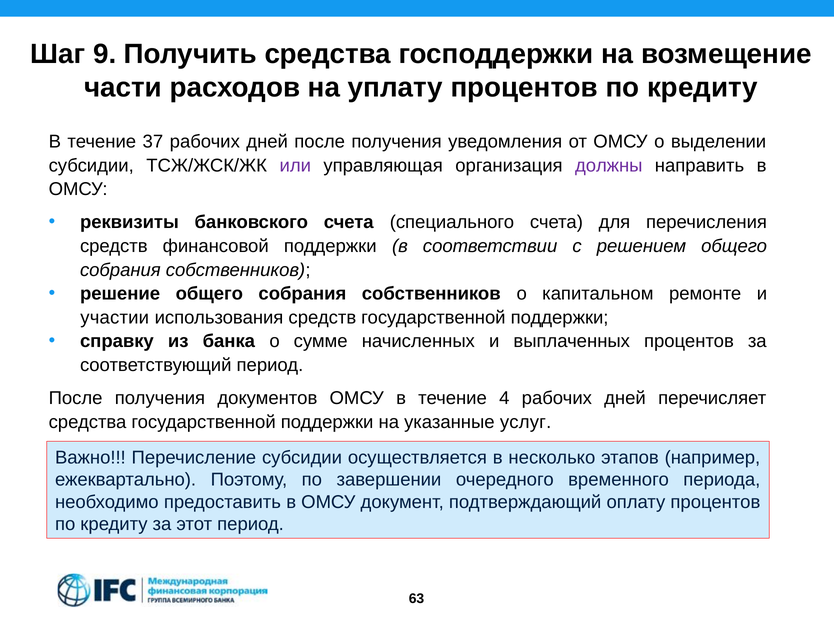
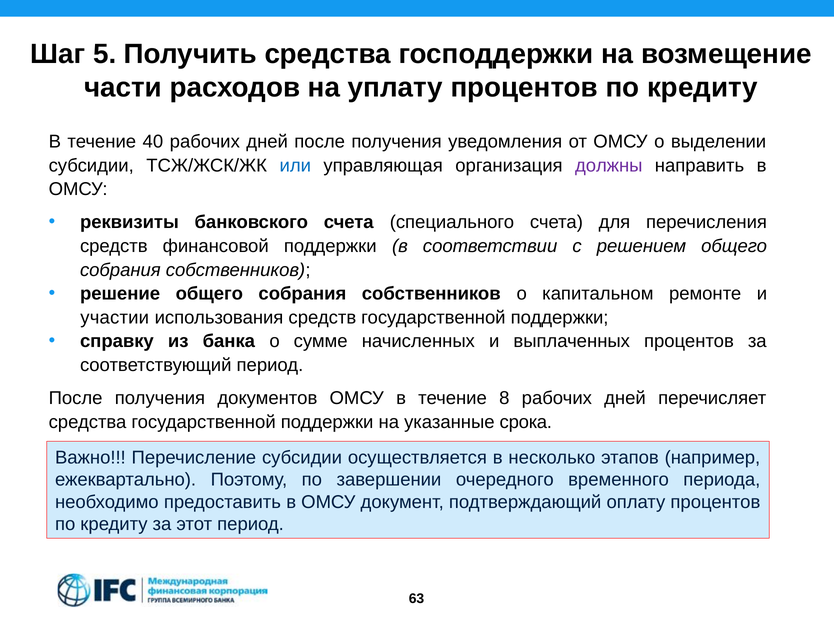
9: 9 -> 5 (105, 54)
37: 37 -> 40 (153, 142)
или colour: purple -> blue (295, 165)
4: 4 -> 8 (504, 398)
услуг: услуг -> срока (526, 422)
